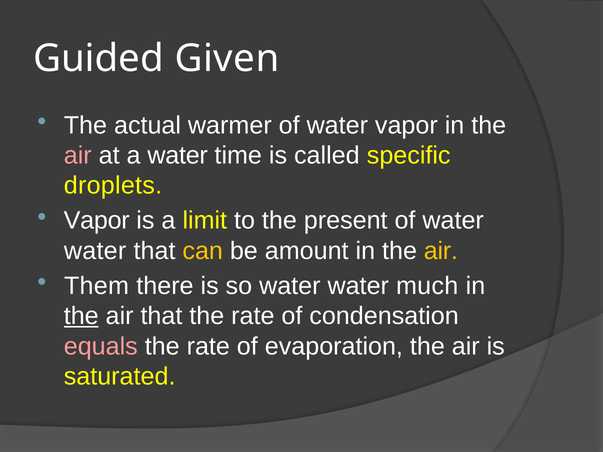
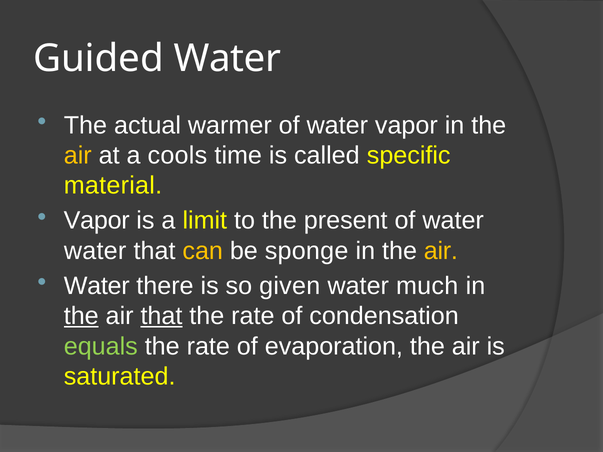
Guided Given: Given -> Water (227, 58)
air colour: pink -> yellow (78, 155)
a water: water -> cools (177, 155)
droplets: droplets -> material (113, 186)
amount: amount -> sponge (307, 251)
Them: Them -> Water (97, 286)
so water: water -> given (290, 286)
that underline: none -> present (161, 316)
equals colour: pink -> light green (101, 346)
